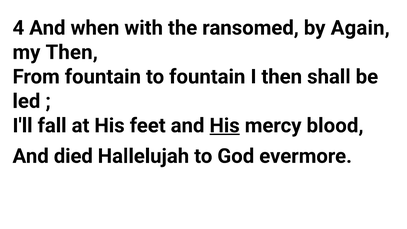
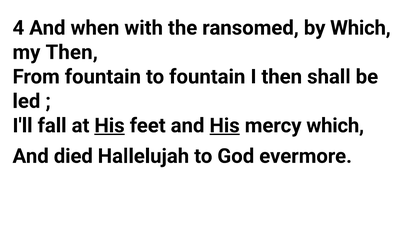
by Again: Again -> Which (360, 28)
His underline: none -> present (110, 126)
mercy blood: blood -> which (335, 126)
